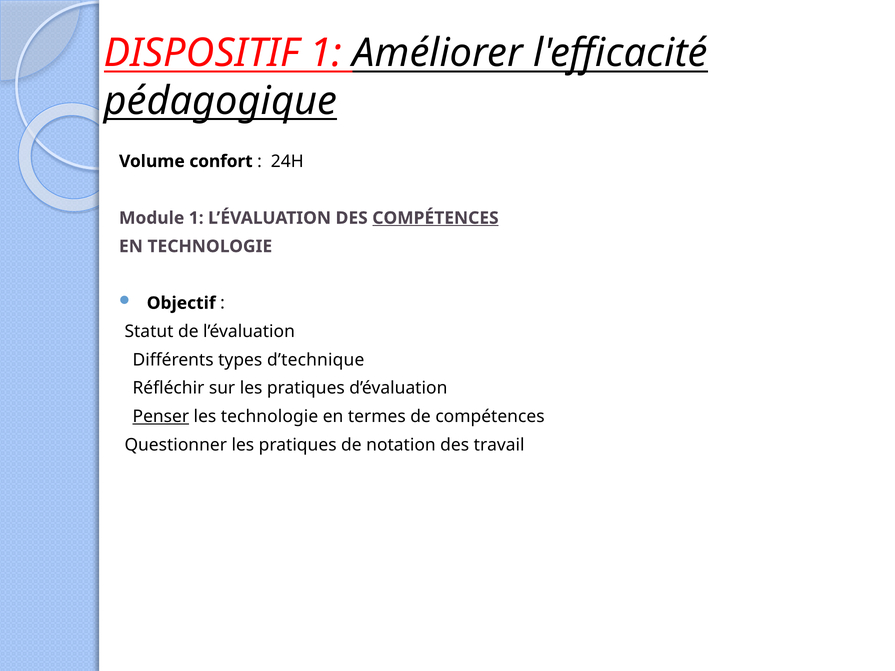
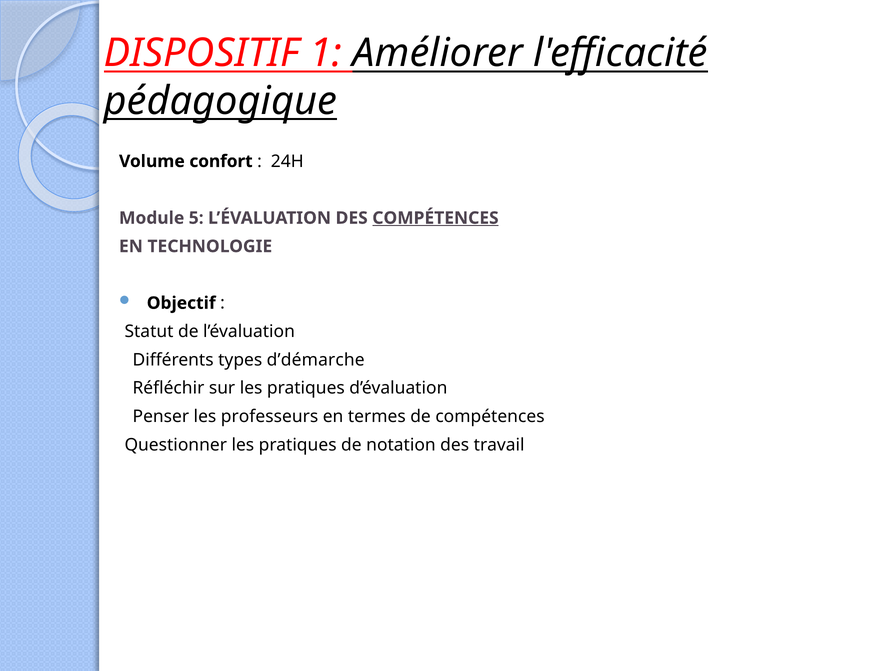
Module 1: 1 -> 5 (196, 218)
d’technique: d’technique -> d’démarche (316, 360)
Penser underline: present -> none (161, 417)
les technologie: technologie -> professeurs (270, 417)
